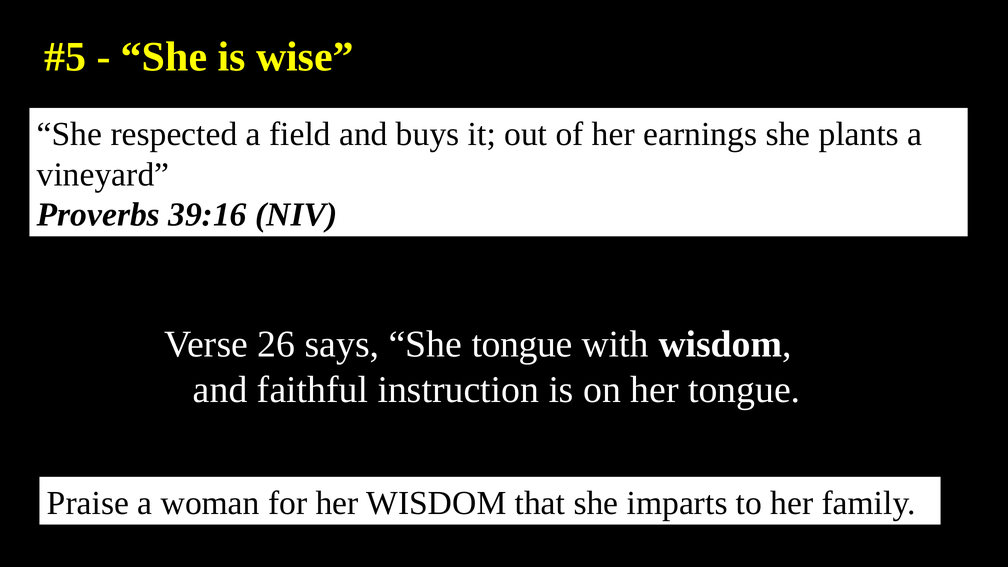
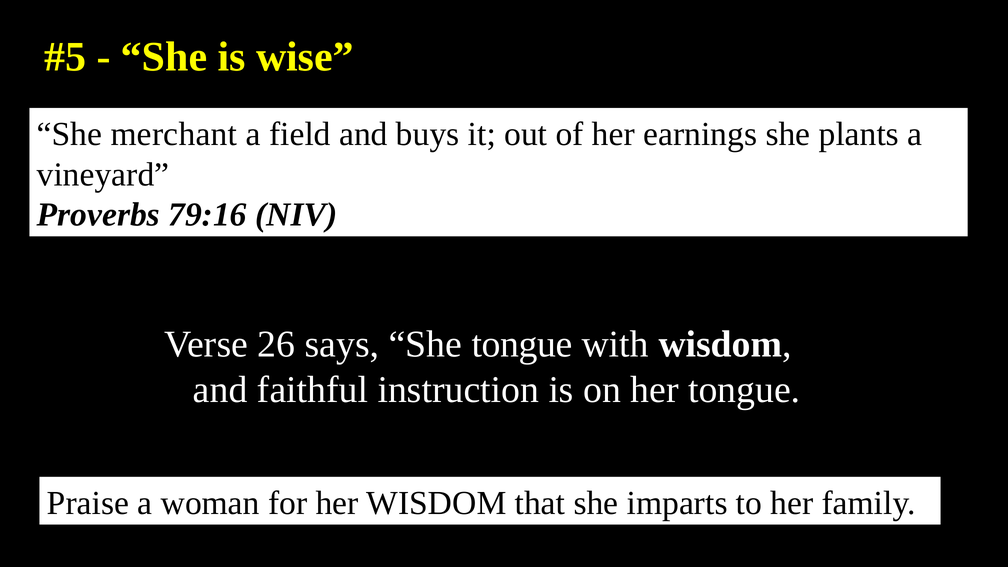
respected: respected -> merchant (174, 134)
39:16: 39:16 -> 79:16 (208, 215)
